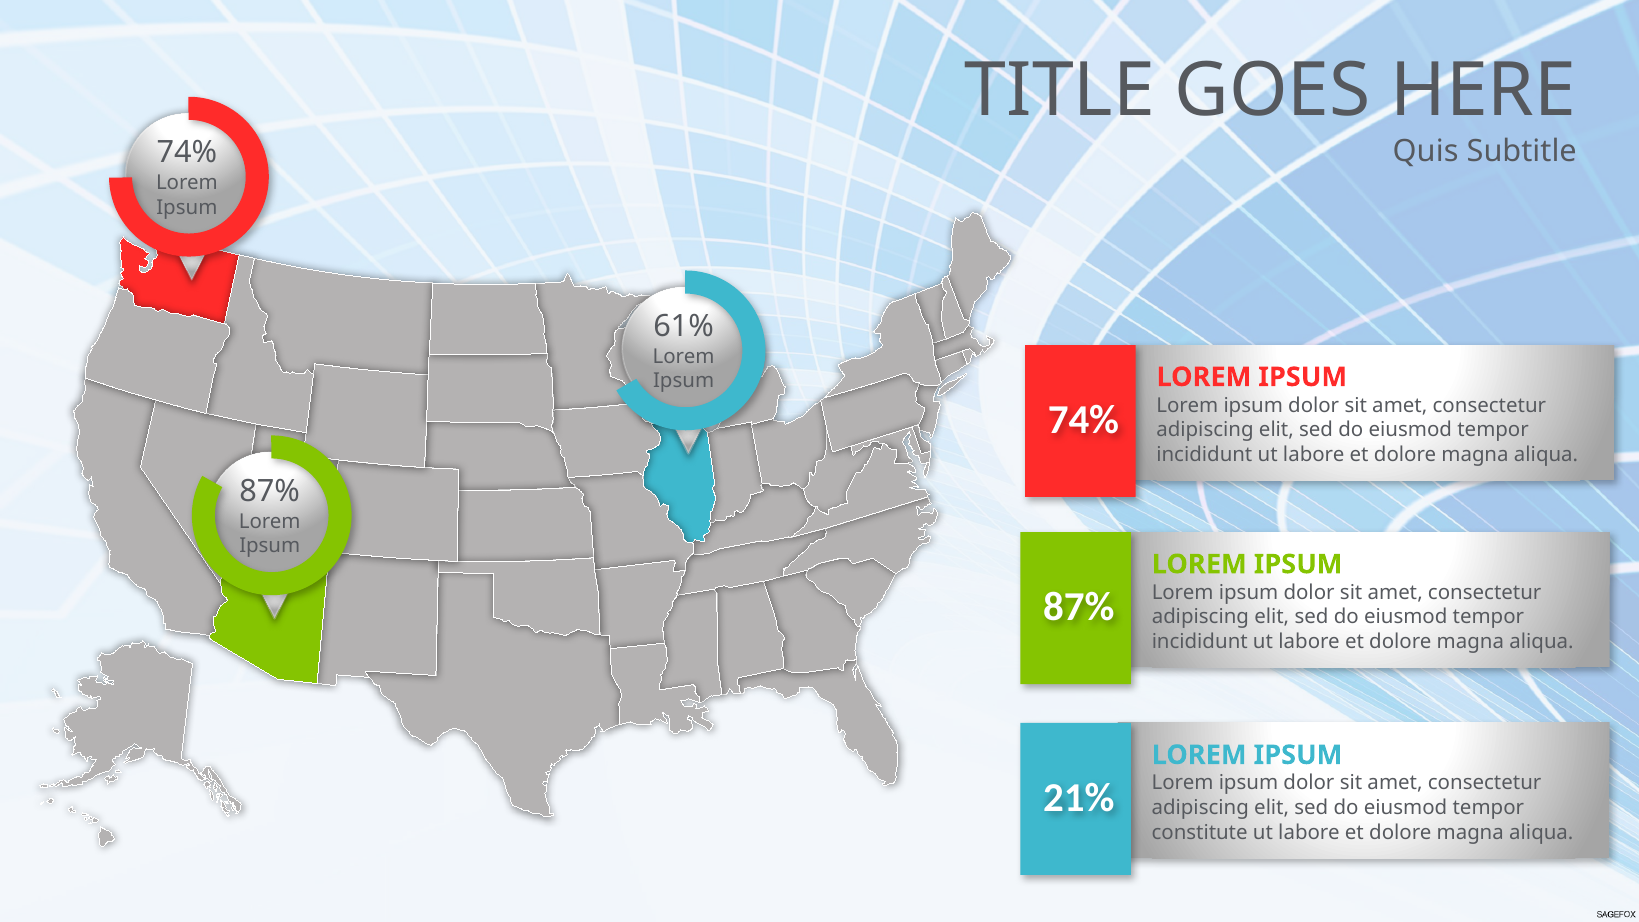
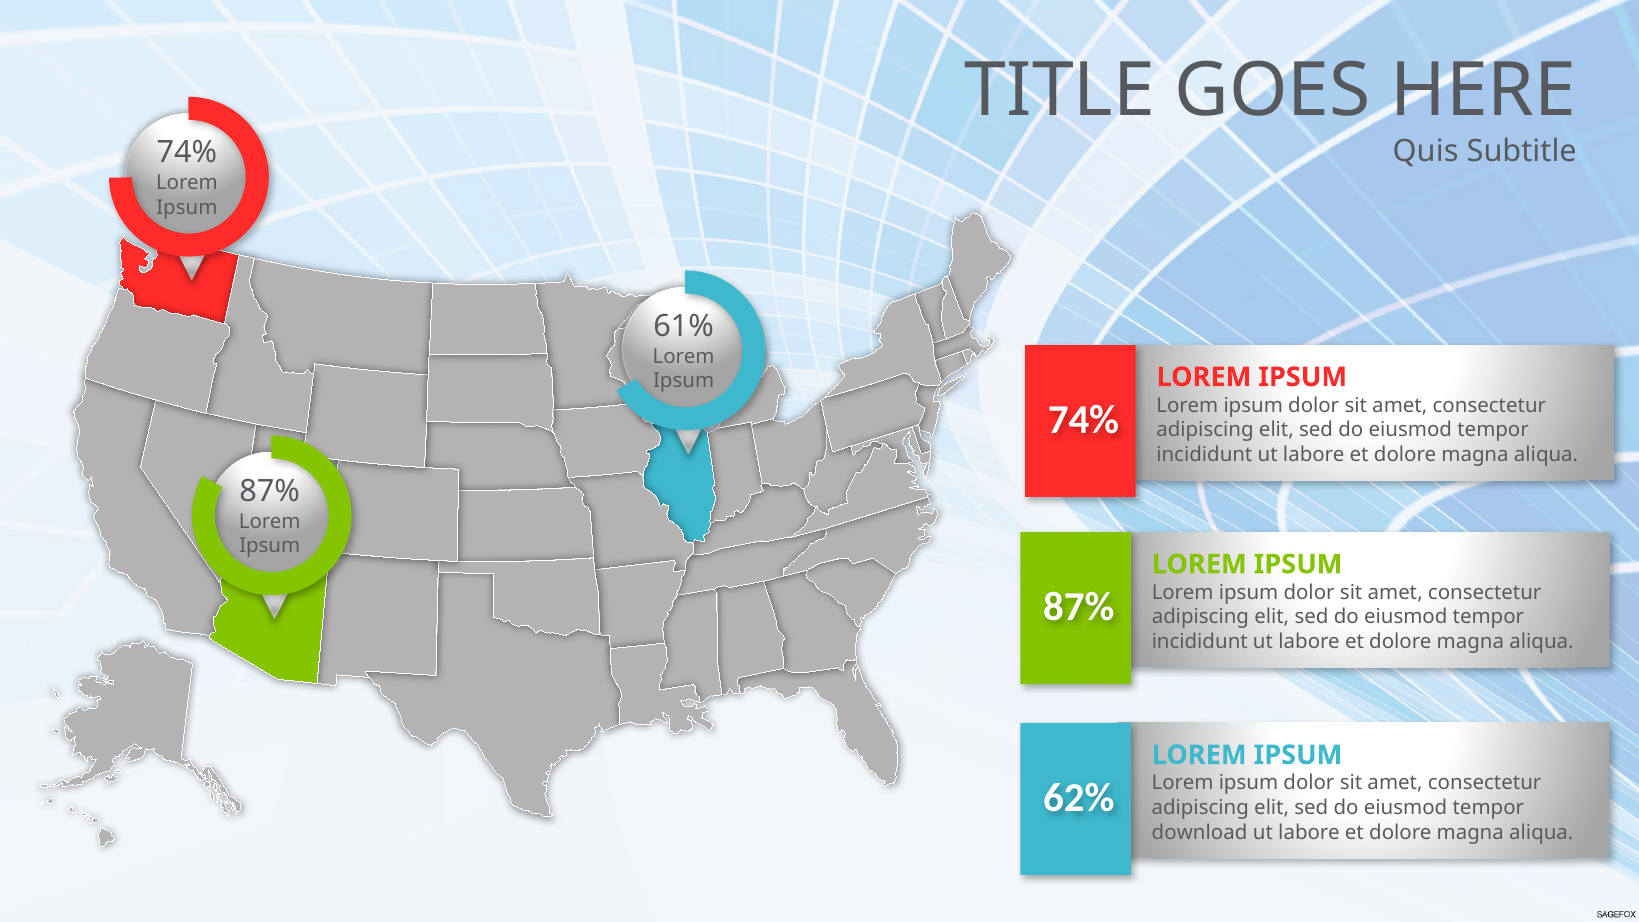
21%: 21% -> 62% (1079, 798)
constitute: constitute -> download (1200, 832)
